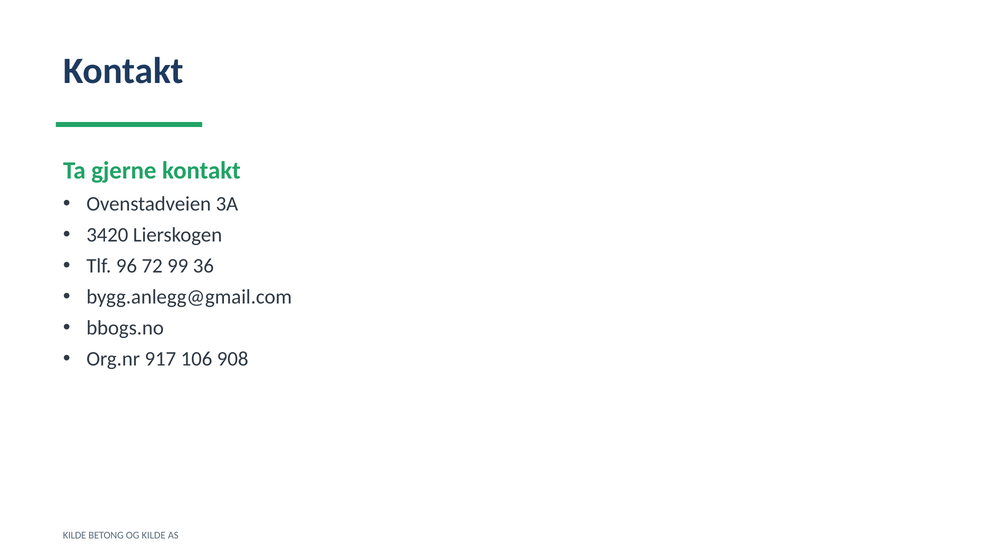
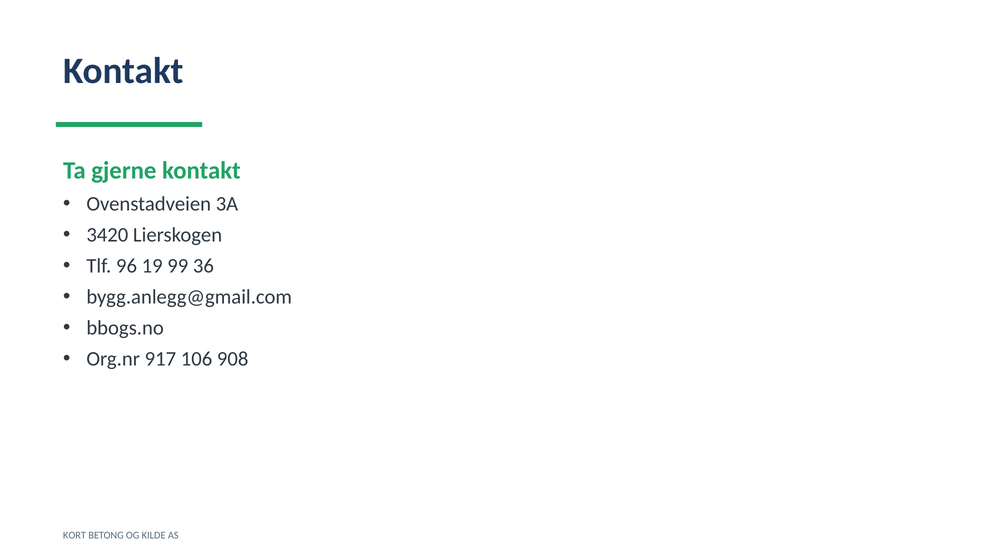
72: 72 -> 19 (152, 266)
KILDE: KILDE -> KORT (75, 535)
